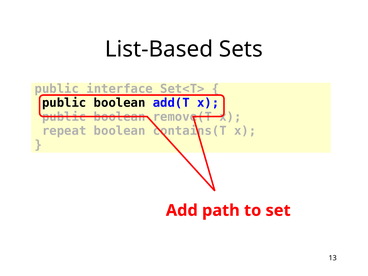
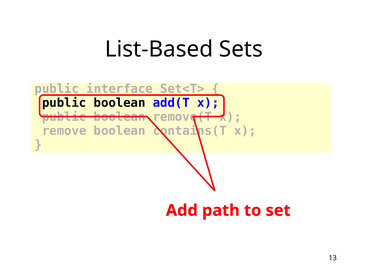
repeat: repeat -> remove (64, 131)
